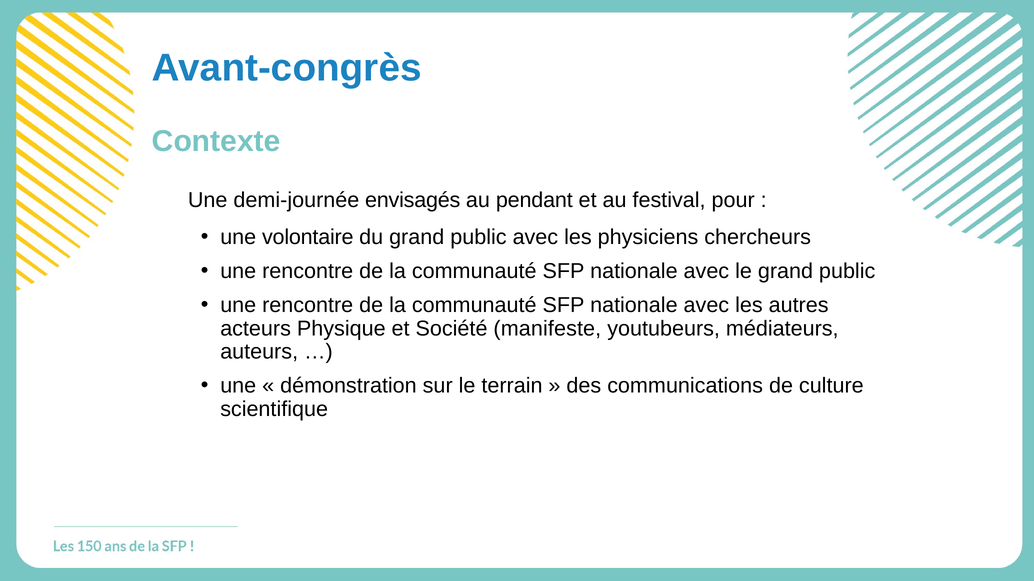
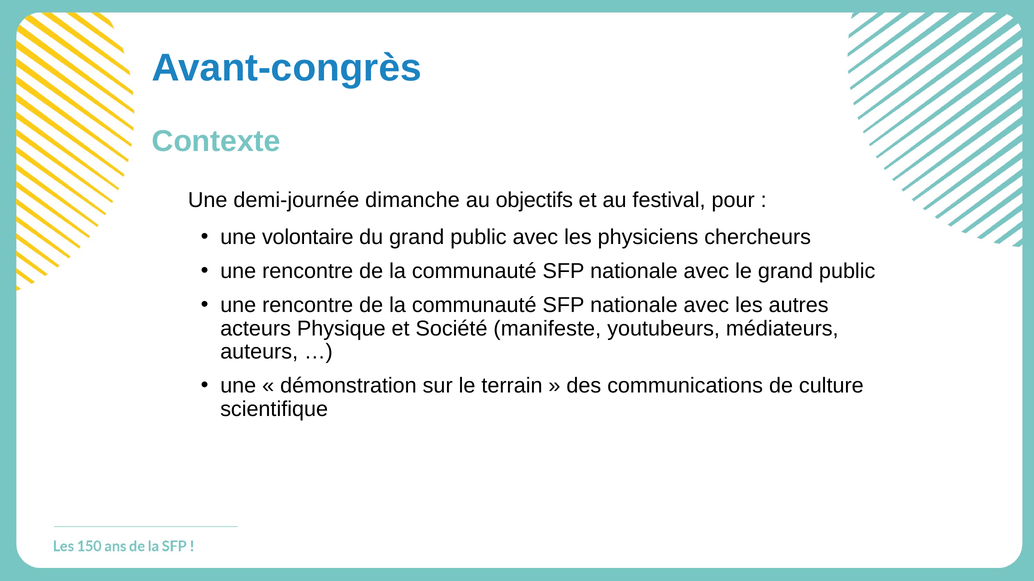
envisagés: envisagés -> dimanche (413, 200)
pendant: pendant -> objectifs (534, 200)
